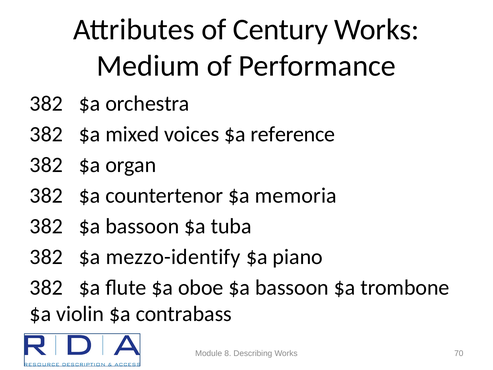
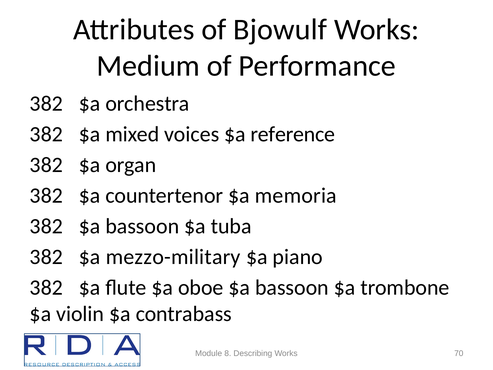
Century: Century -> Bjowulf (280, 30)
mezzo-identify: mezzo-identify -> mezzo-military (173, 257)
